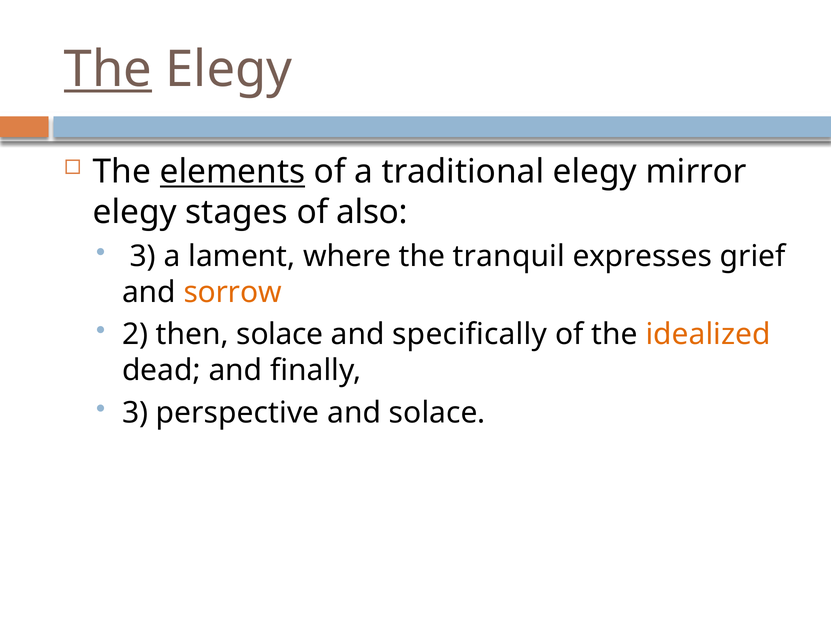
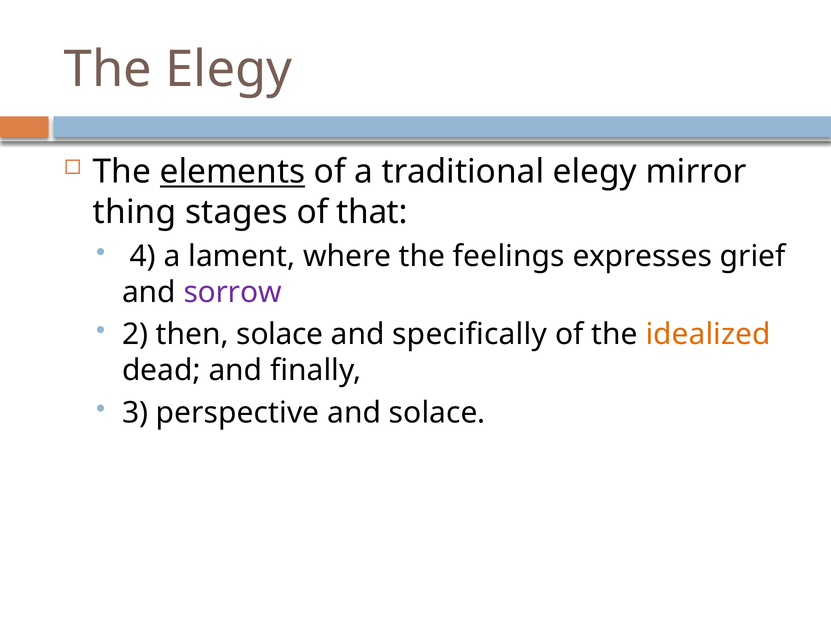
The underline: present -> none (108, 69)
elegy: elegy -> thing (135, 212)
also: also -> that (372, 212)
3: 3 -> 4 (143, 256)
tranquil: tranquil -> feelings (509, 256)
sorrow colour: orange -> purple (233, 292)
